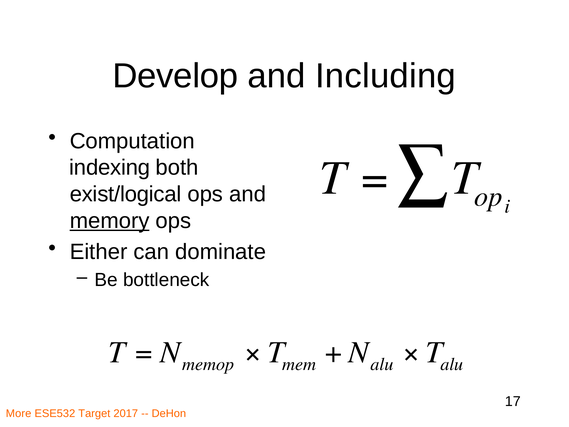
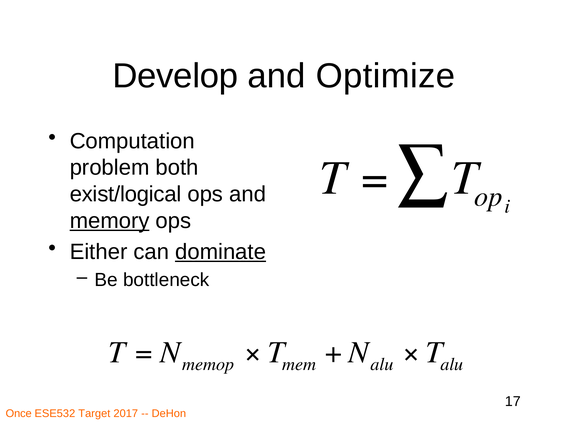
Including: Including -> Optimize (385, 76)
indexing: indexing -> problem (110, 168)
dominate underline: none -> present (221, 252)
More: More -> Once (19, 413)
